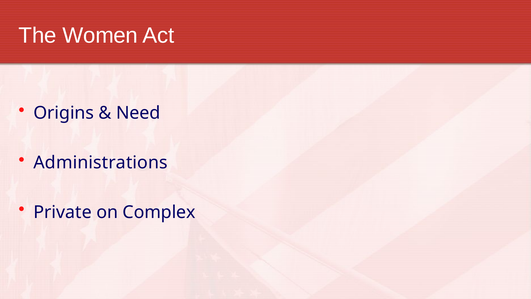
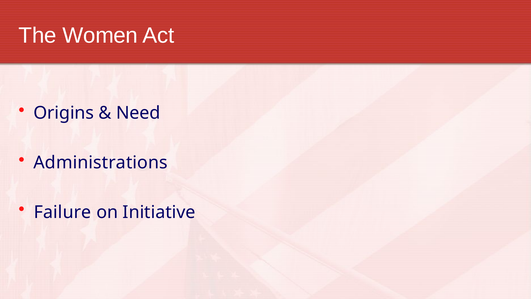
Private: Private -> Failure (63, 212)
Complex: Complex -> Initiative (159, 212)
